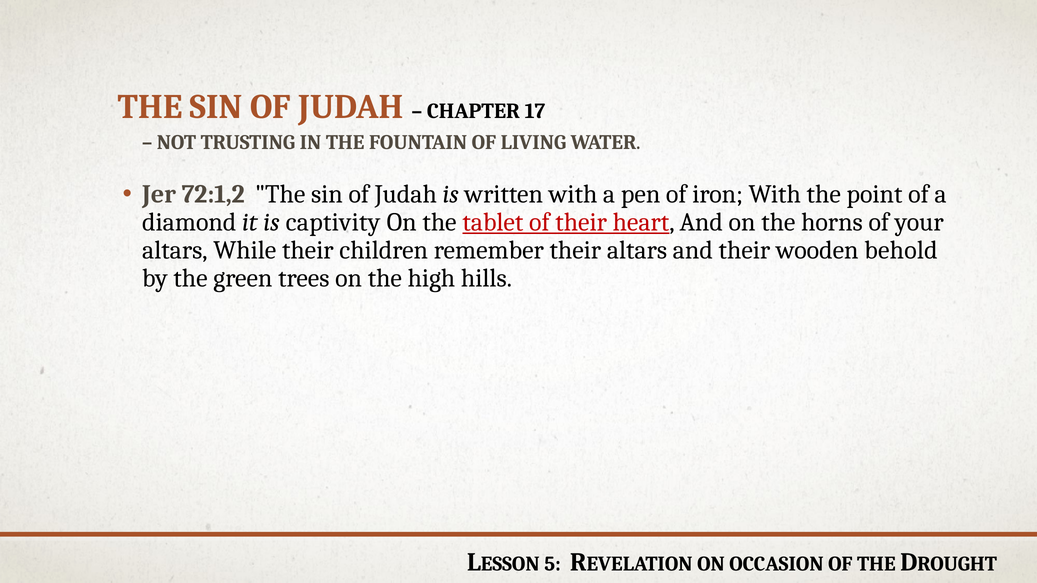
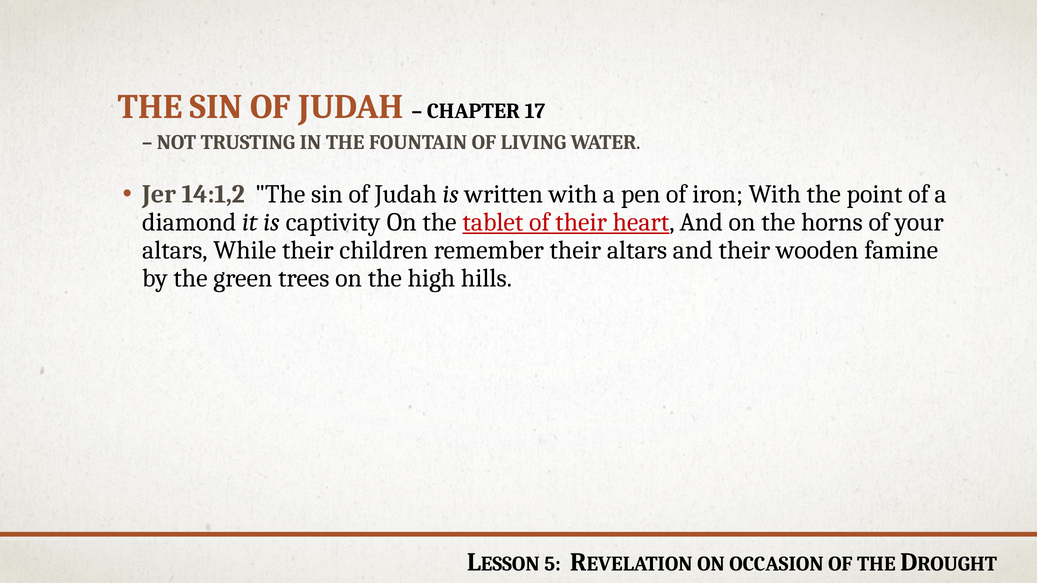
72:1,2: 72:1,2 -> 14:1,2 (213, 194)
behold: behold -> famine (901, 250)
